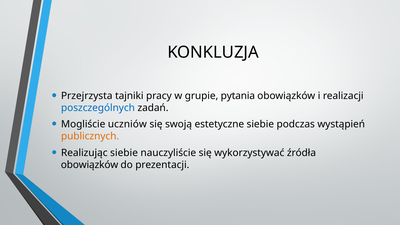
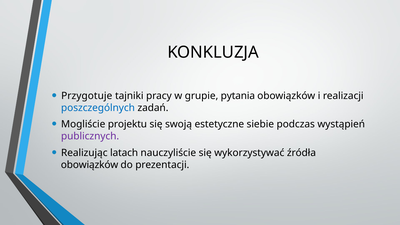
Przejrzysta: Przejrzysta -> Przygotuje (87, 96)
uczniów: uczniów -> projektu (127, 124)
publicznych colour: orange -> purple (90, 136)
Realizując siebie: siebie -> latach (124, 153)
